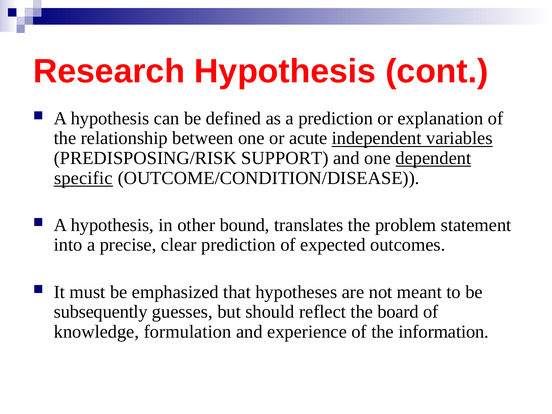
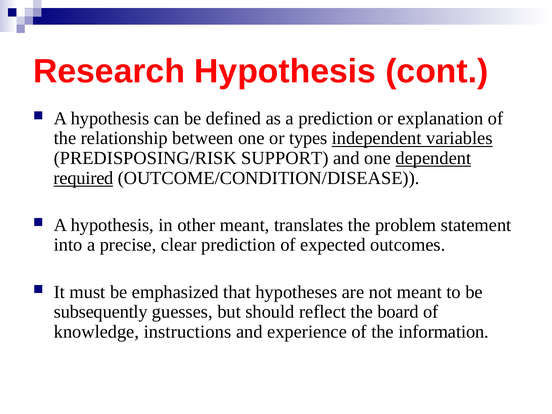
acute: acute -> types (308, 138)
specific: specific -> required (84, 178)
other bound: bound -> meant (245, 225)
formulation: formulation -> instructions (187, 332)
